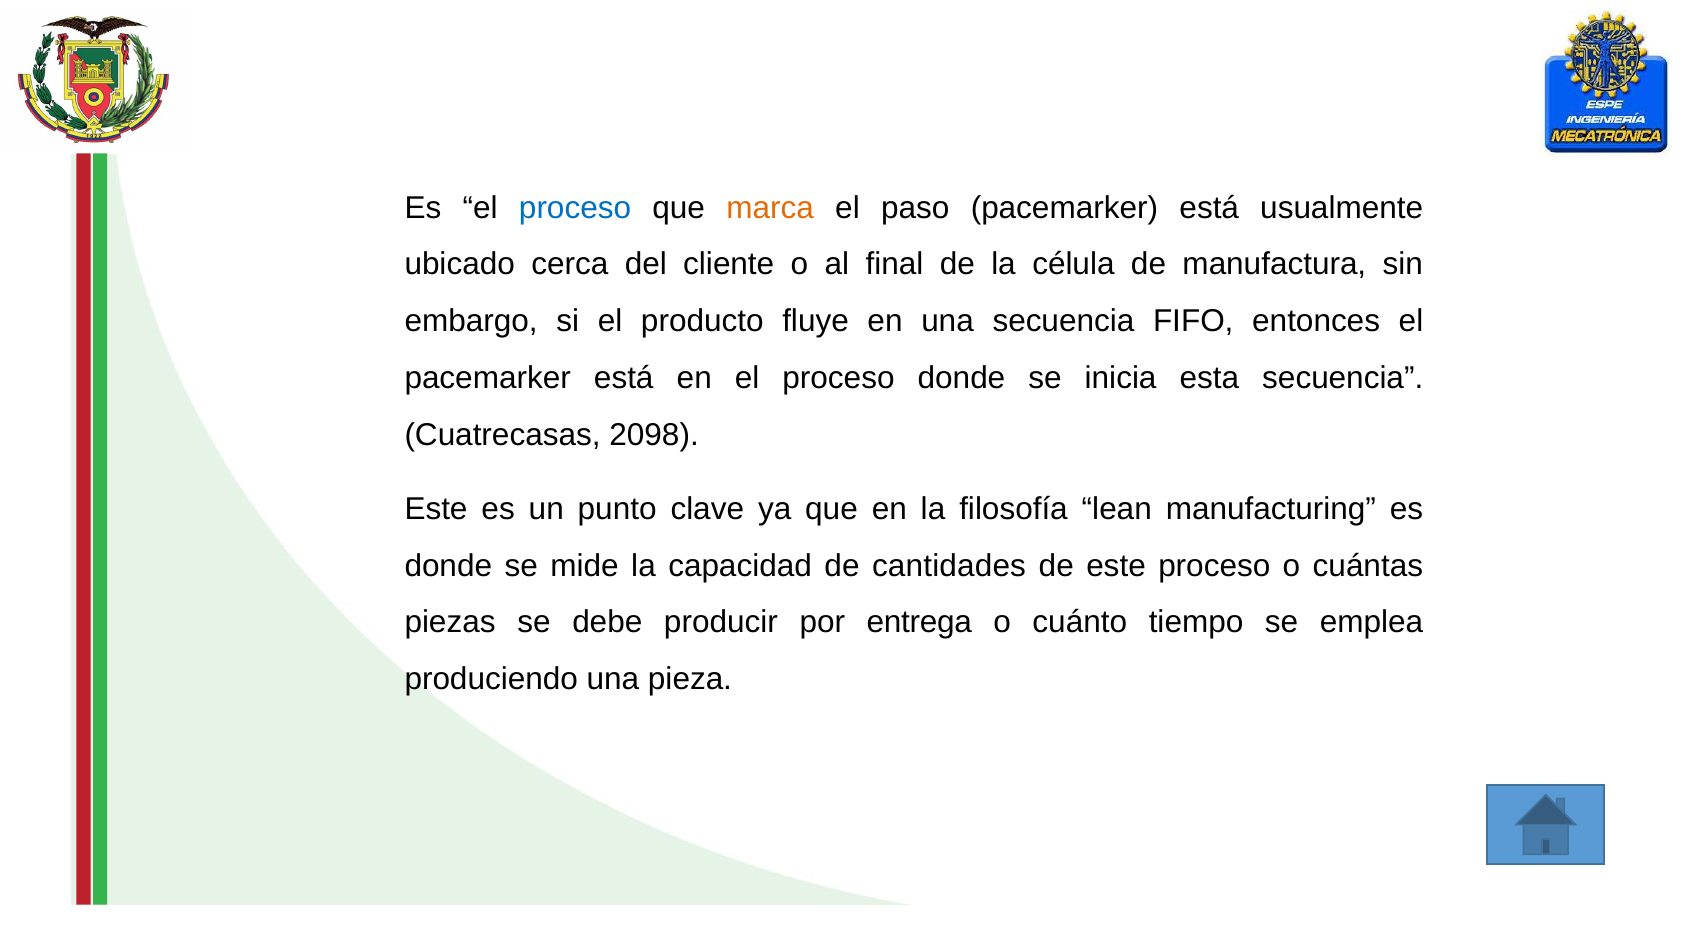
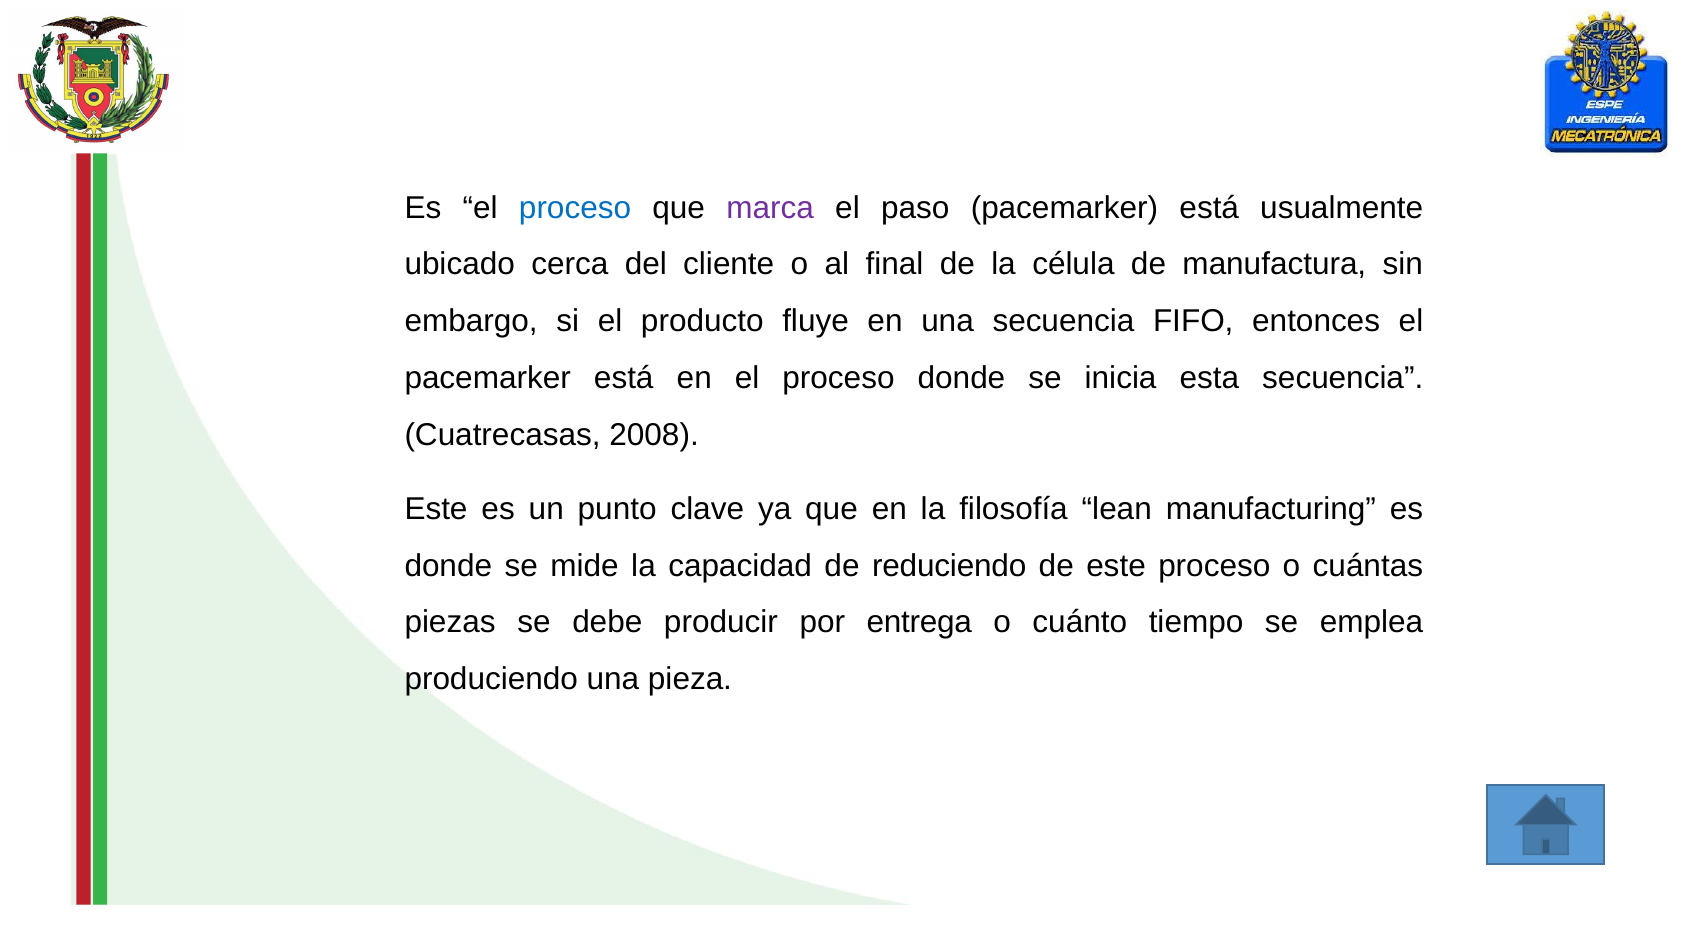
marca colour: orange -> purple (770, 208)
2098: 2098 -> 2008 (654, 435)
cantidades: cantidades -> reduciendo (949, 566)
